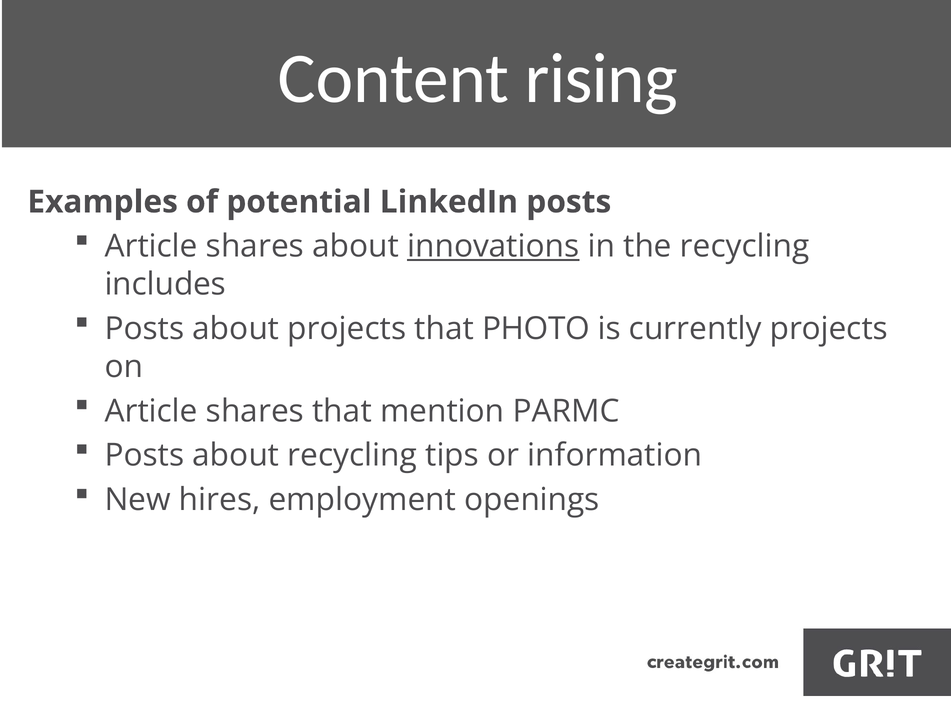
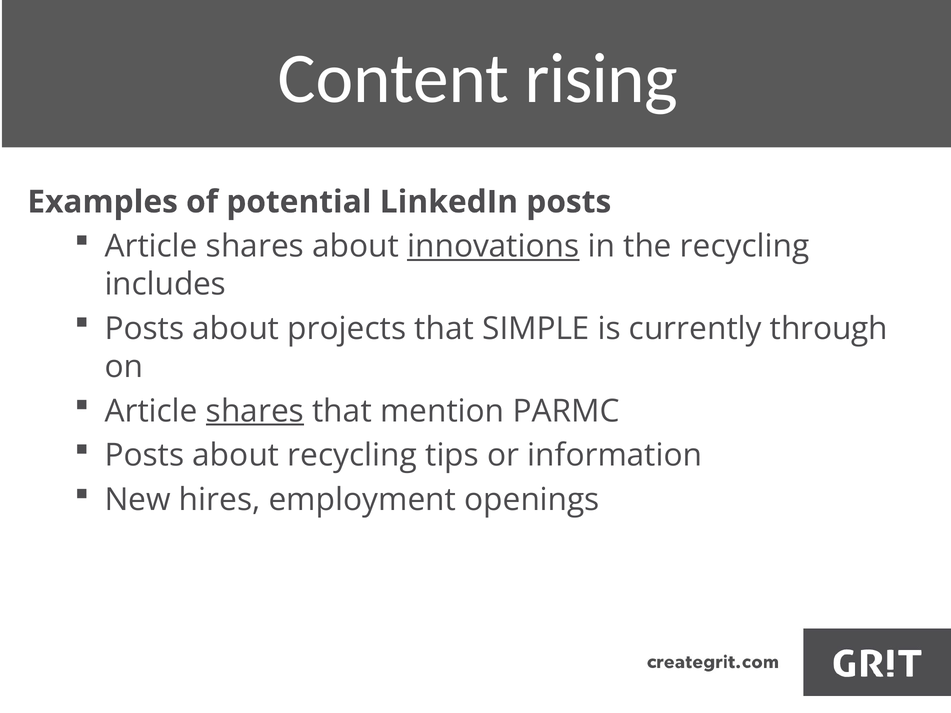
PHOTO: PHOTO -> SIMPLE (536, 329)
currently projects: projects -> through (829, 329)
shares underline: none -> present (255, 411)
